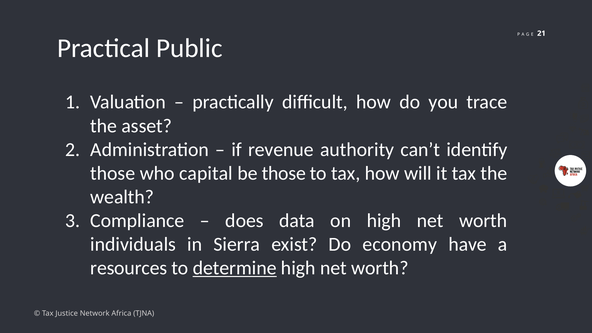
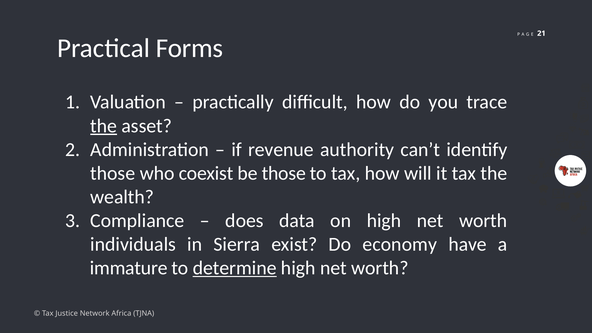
Public: Public -> Forms (189, 48)
the underline: none -> present (104, 126)
capital: capital -> coexist (206, 173)
resources: resources -> immature (129, 268)
